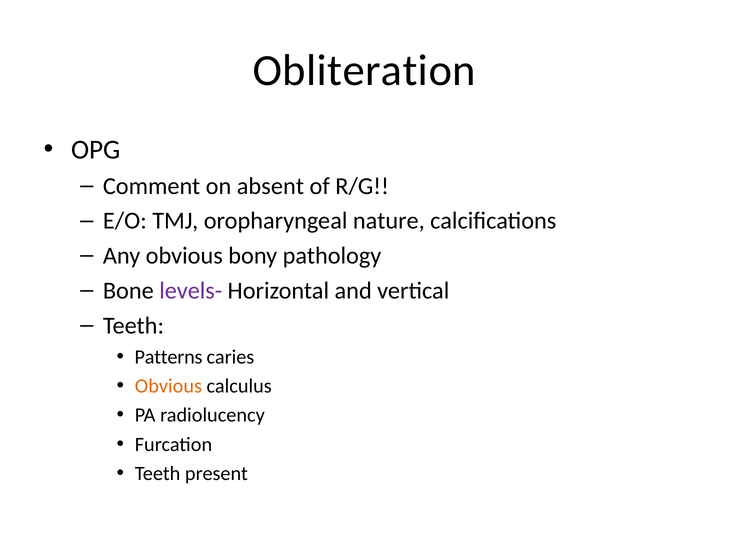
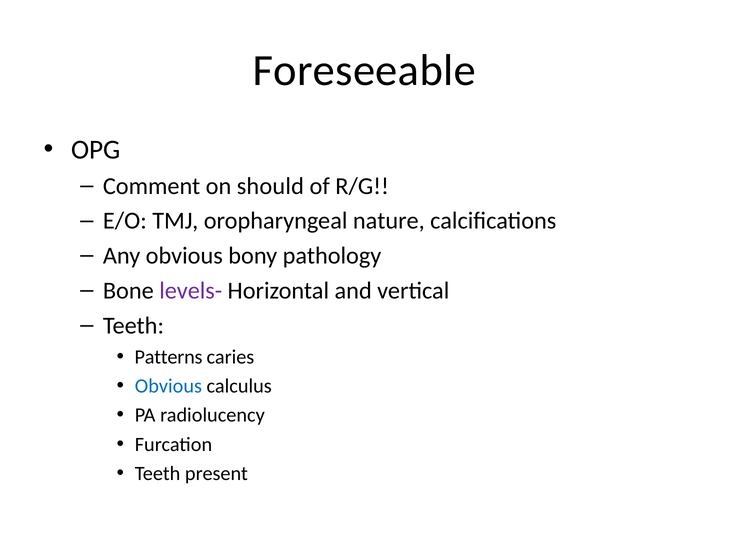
Obliteration: Obliteration -> Foreseeable (364, 71)
absent: absent -> should (270, 186)
Obvious colour: orange -> blue (168, 386)
